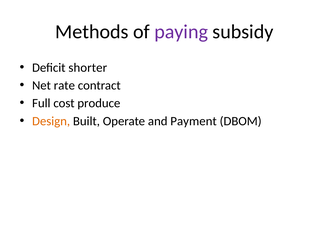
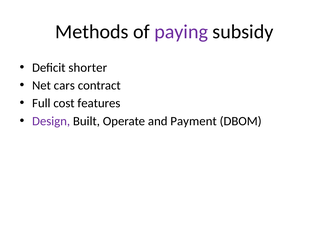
rate: rate -> cars (64, 86)
produce: produce -> features (99, 104)
Design colour: orange -> purple (51, 121)
